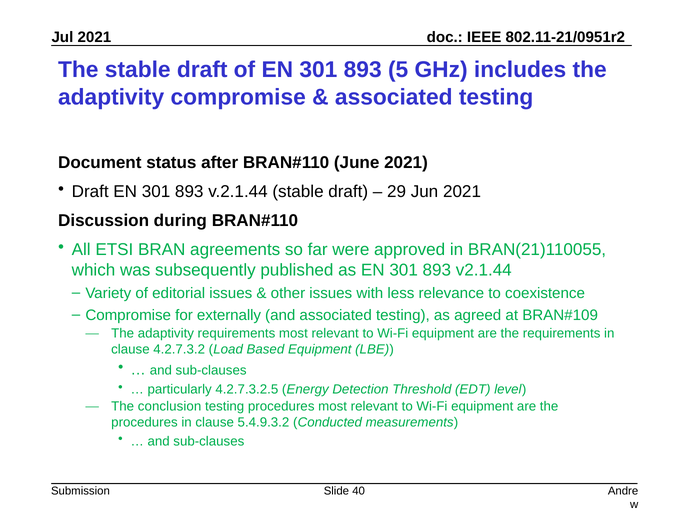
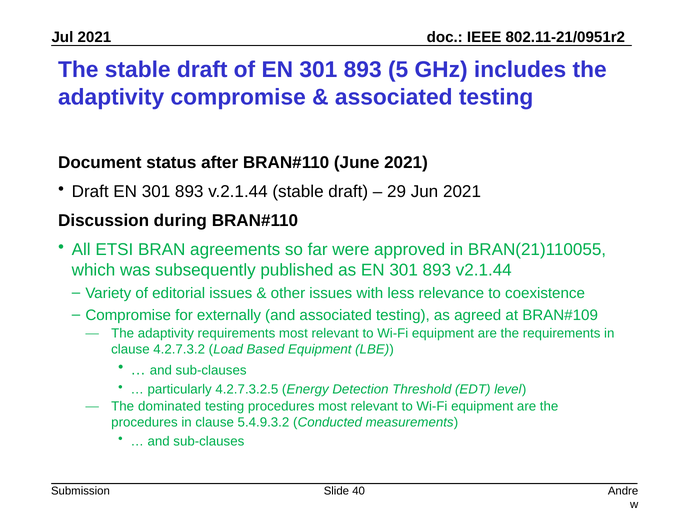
conclusion: conclusion -> dominated (170, 407)
